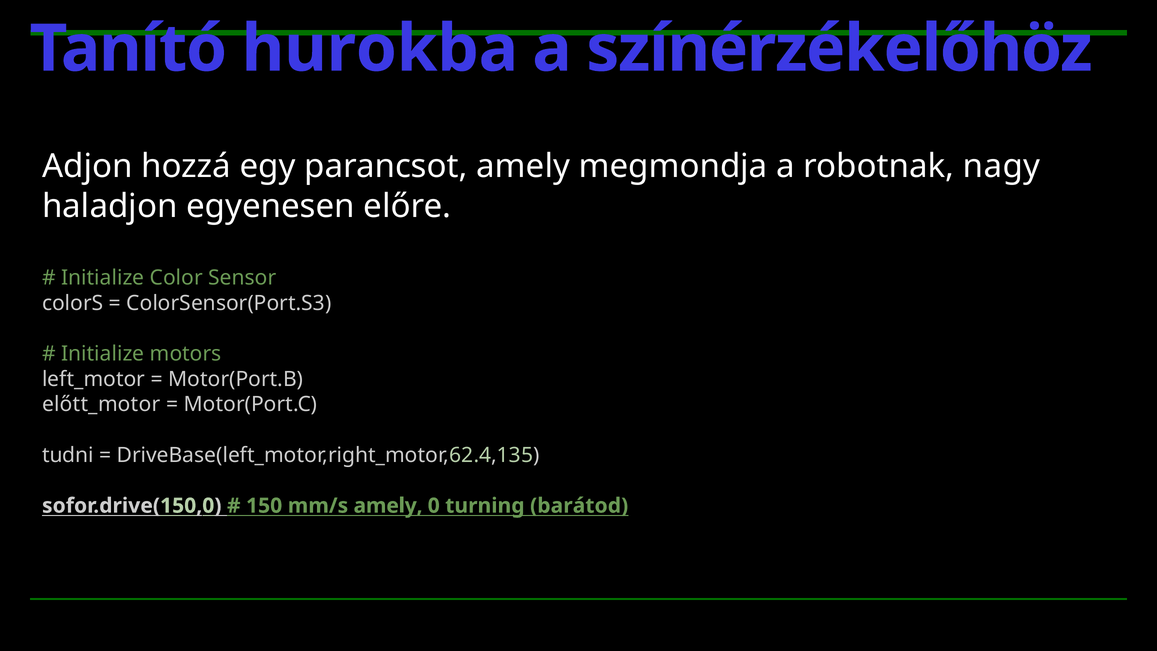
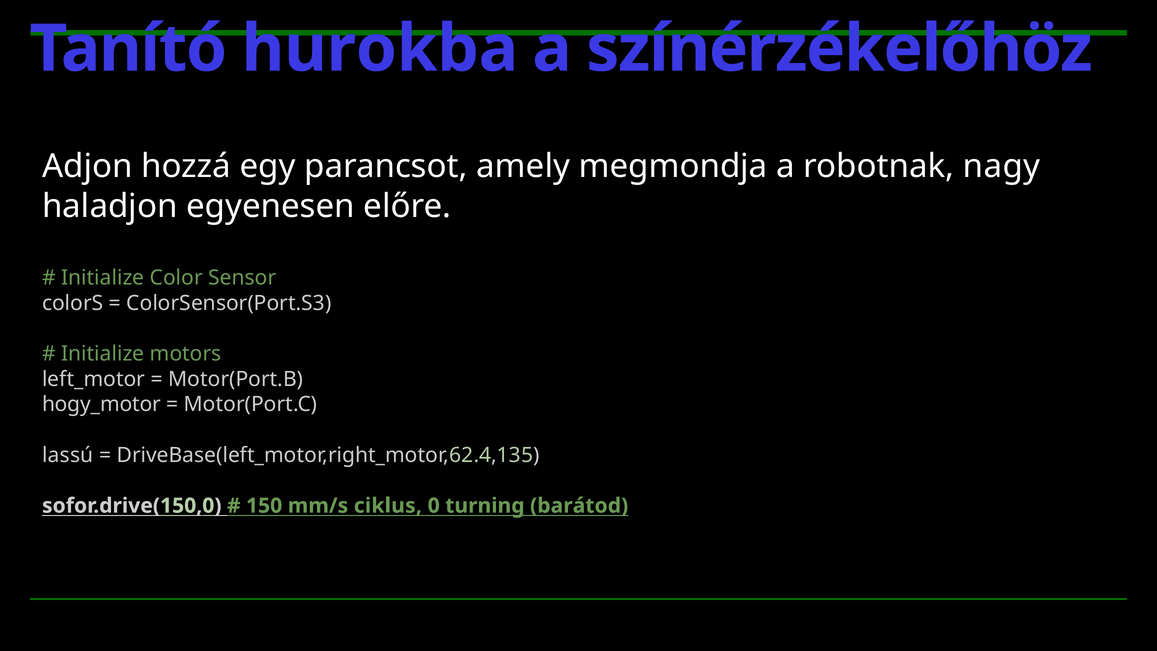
előtt_motor: előtt_motor -> hogy_motor (101, 404)
tudni: tudni -> lassú (68, 455)
mm/s amely: amely -> ciklus (388, 506)
